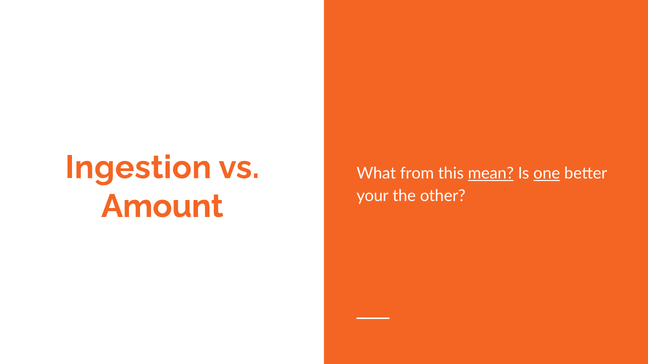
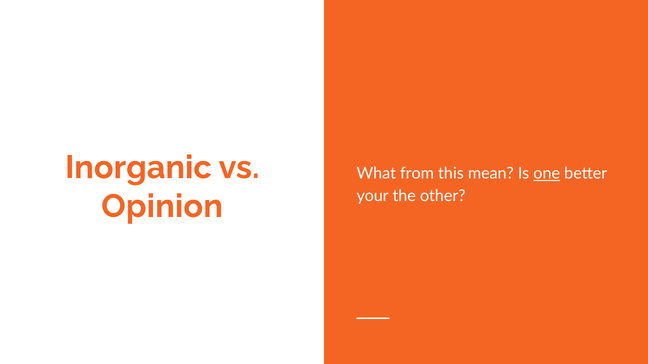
Ingestion: Ingestion -> Inorganic (138, 168)
mean underline: present -> none (491, 174)
Amount: Amount -> Opinion (162, 207)
